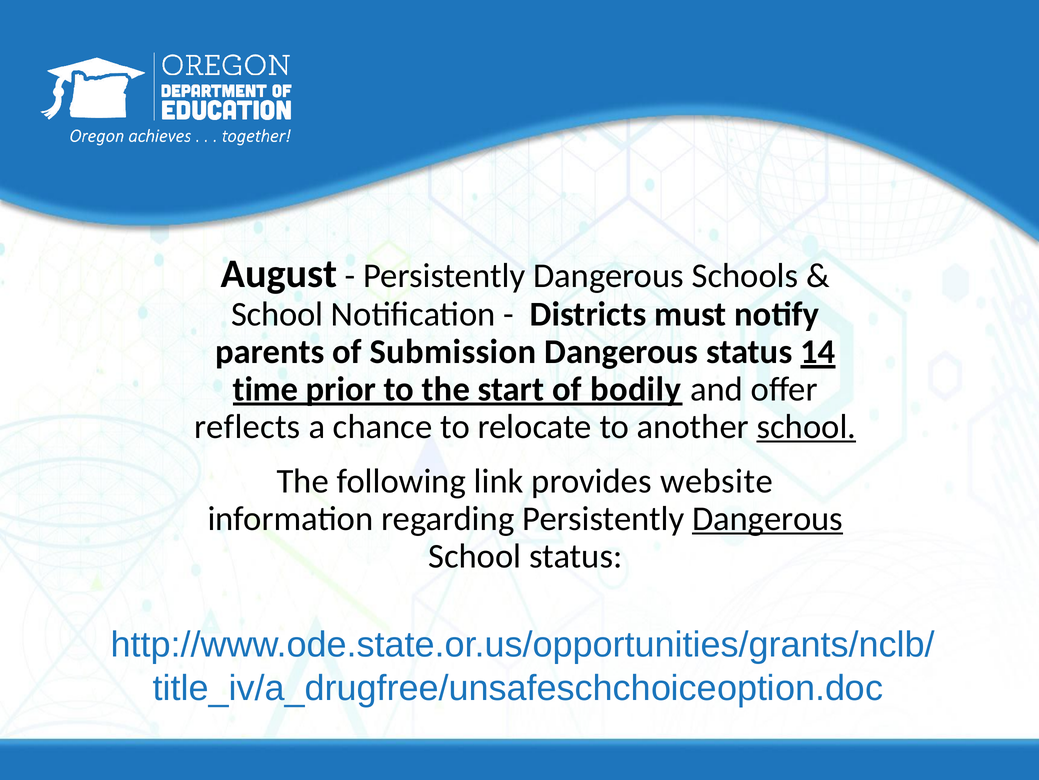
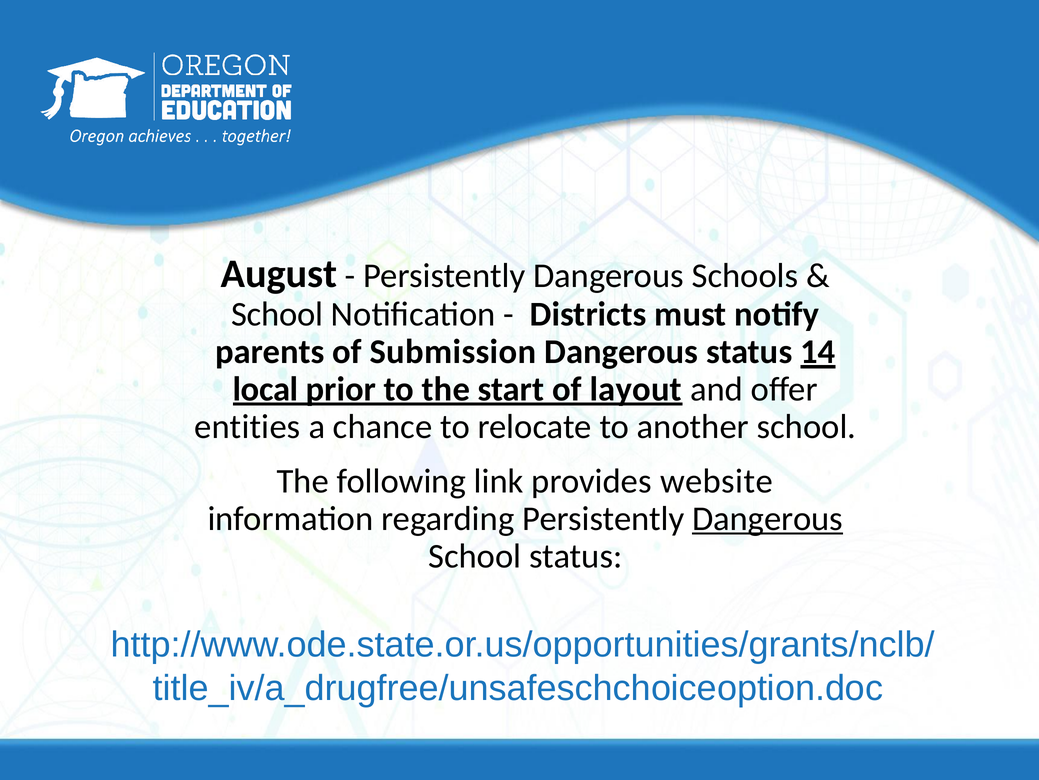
time: time -> local (266, 389)
bodily: bodily -> layout (636, 389)
reflects: reflects -> entities (247, 426)
school underline: present -> none (806, 426)
